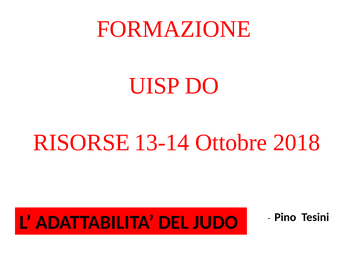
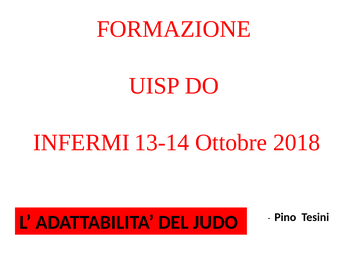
RISORSE: RISORSE -> INFERMI (81, 142)
